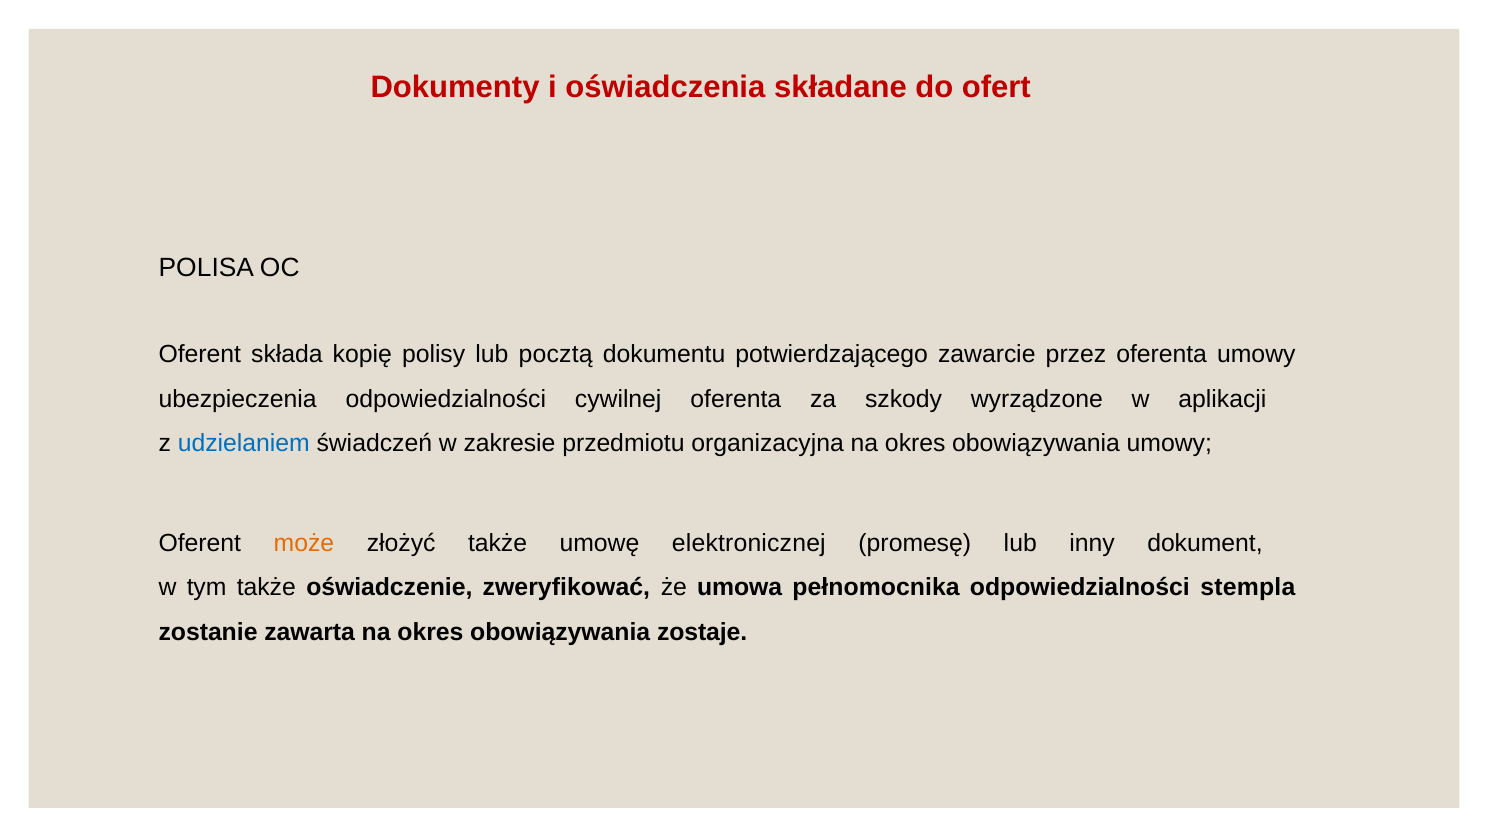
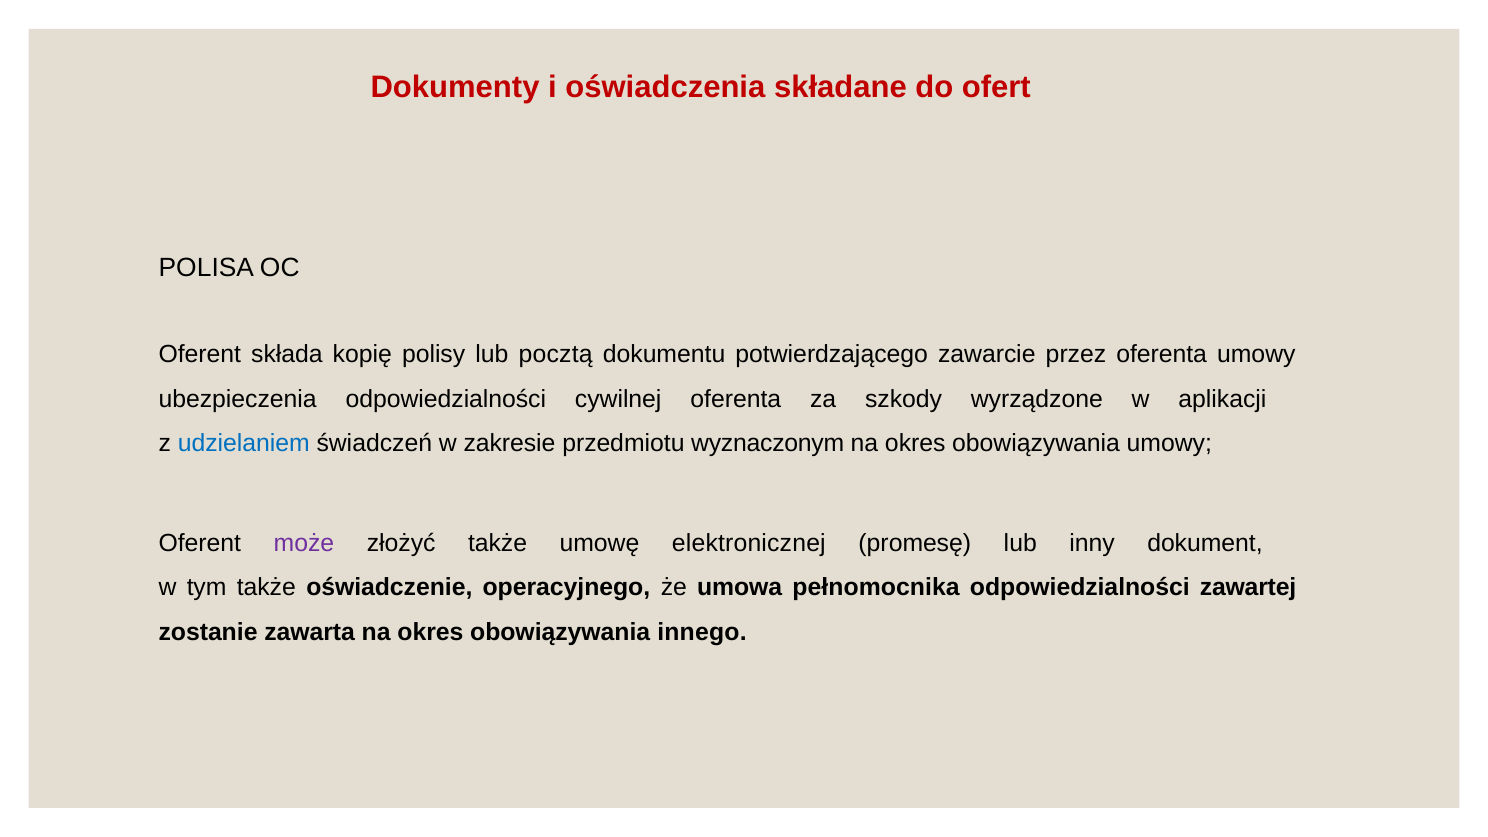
organizacyjna: organizacyjna -> wyznaczonym (768, 444)
może colour: orange -> purple (304, 543)
zweryfikować: zweryfikować -> operacyjnego (566, 588)
stempla: stempla -> zawartej (1248, 588)
zostaje: zostaje -> innego (702, 632)
